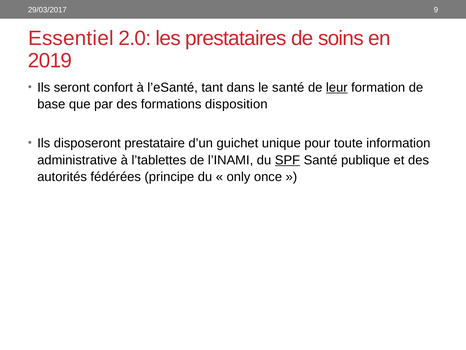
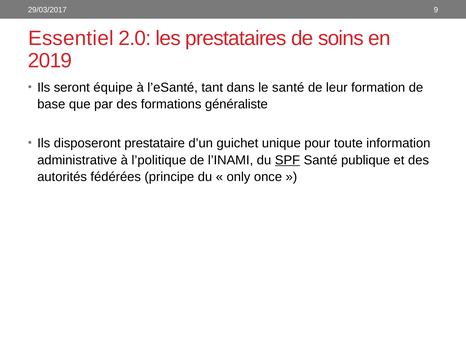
confort: confort -> équipe (113, 87)
leur underline: present -> none (337, 87)
disposition: disposition -> généraliste (236, 104)
l’tablettes: l’tablettes -> l’politique (159, 160)
